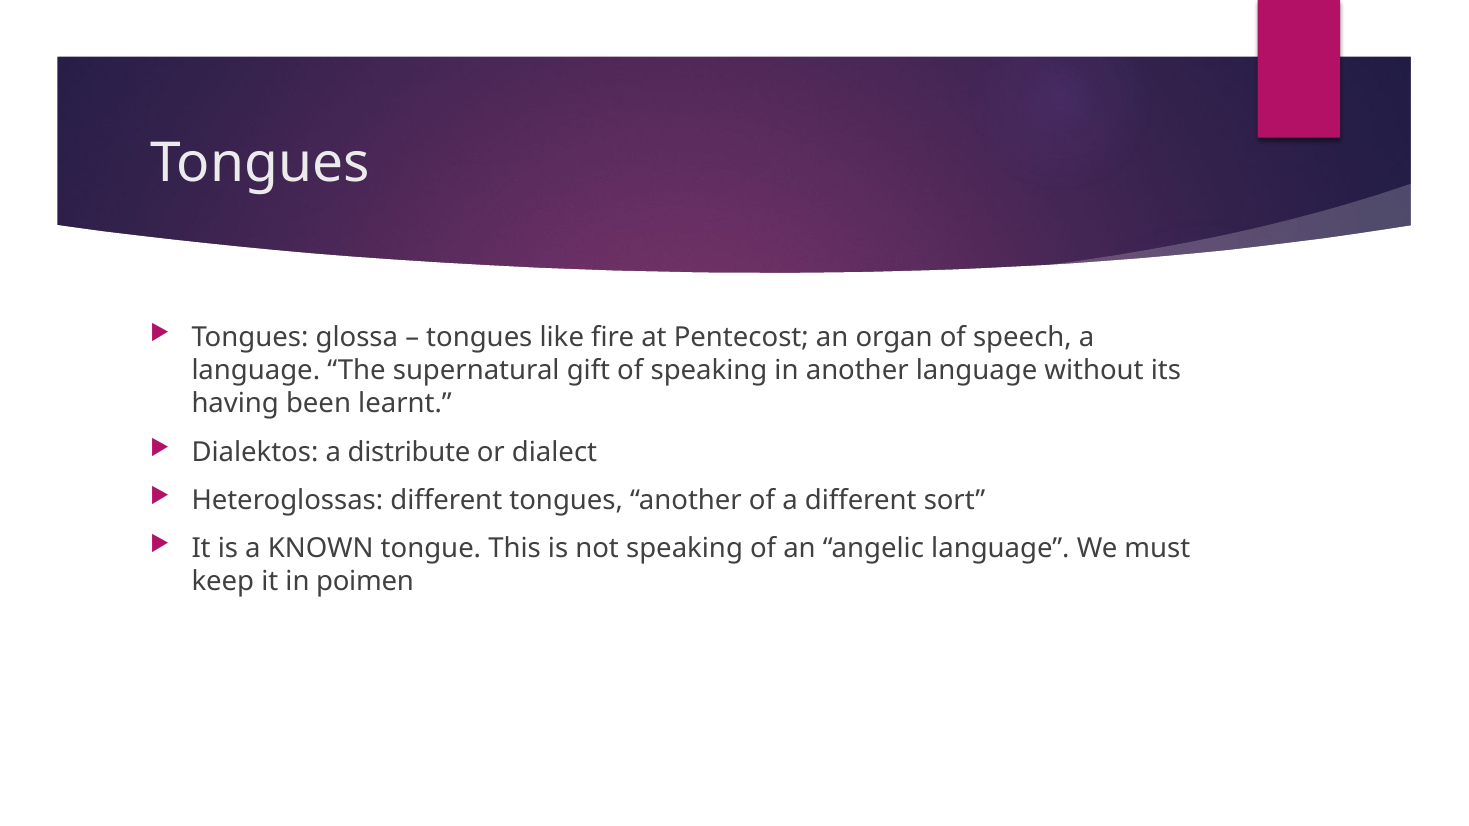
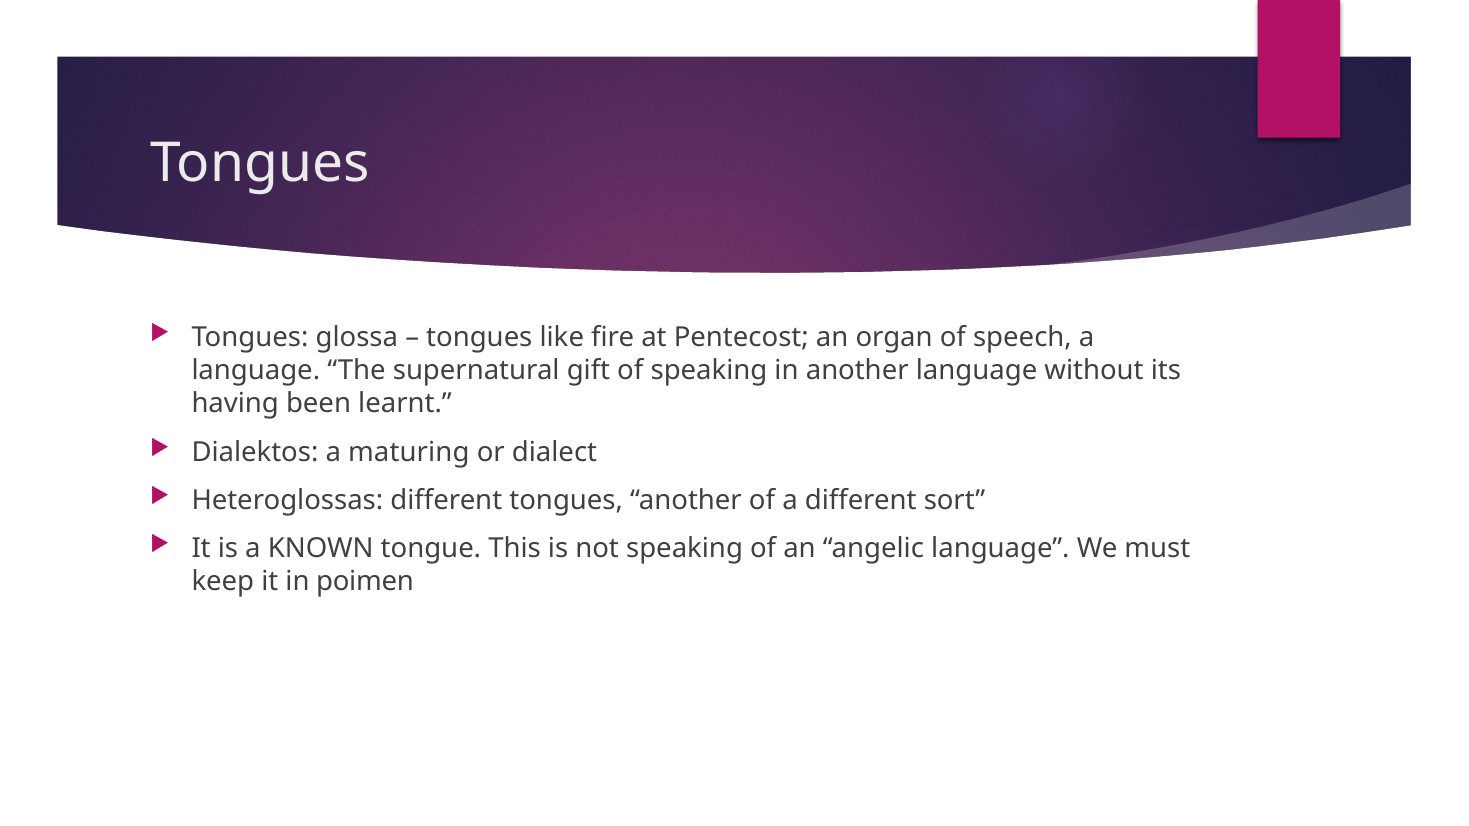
distribute: distribute -> maturing (409, 452)
